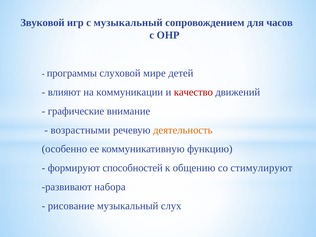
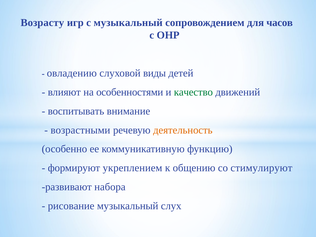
Звуковой: Звуковой -> Возрасту (42, 23)
программы: программы -> овладению (72, 73)
мире: мире -> виды (155, 73)
коммуникации: коммуникации -> особенностями (130, 92)
качество colour: red -> green (193, 92)
графические: графические -> воспитывать (76, 111)
способностей: способностей -> укреплением (133, 168)
